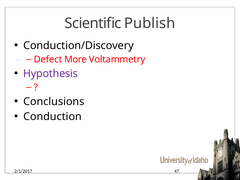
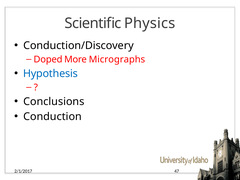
Publish: Publish -> Physics (150, 23)
Defect: Defect -> Doped (48, 59)
Voltammetry: Voltammetry -> Micrographs (117, 59)
Hypothesis colour: purple -> blue (50, 74)
